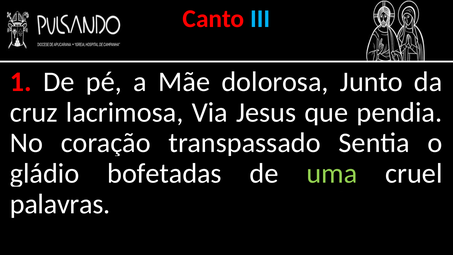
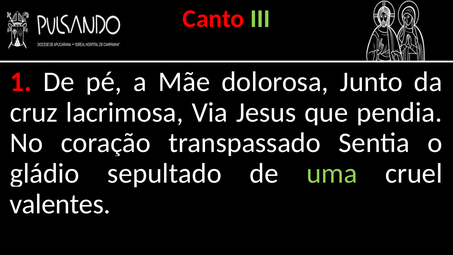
III colour: light blue -> light green (260, 19)
bofetadas: bofetadas -> sepultado (164, 173)
palavras: palavras -> valentes (60, 204)
